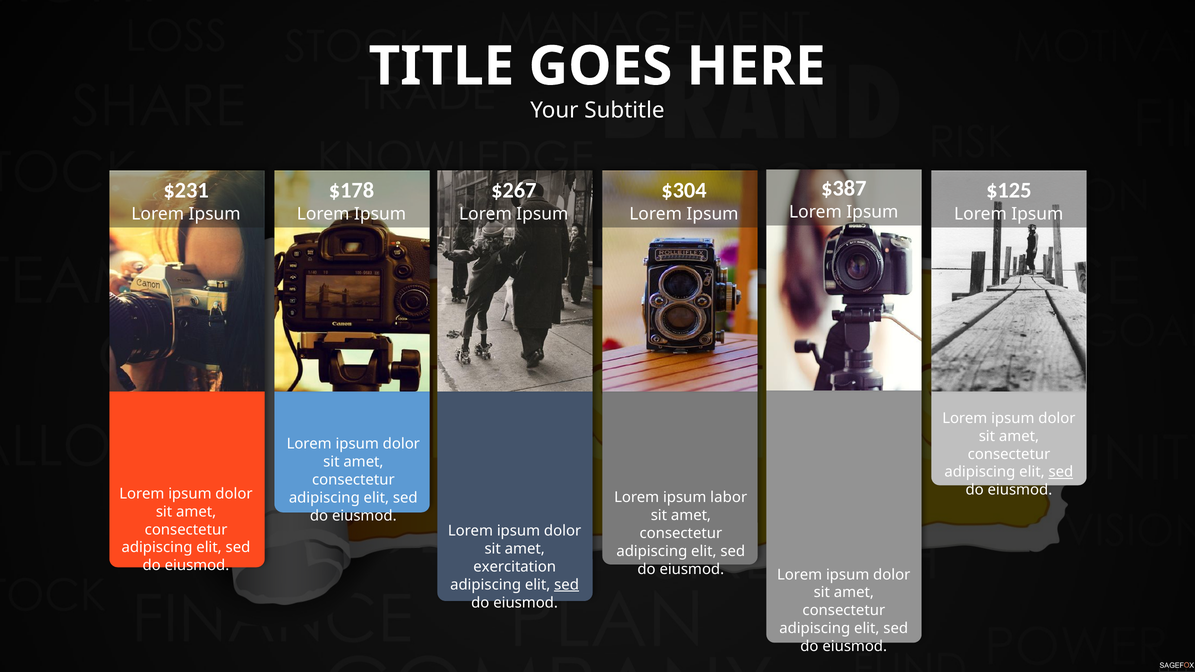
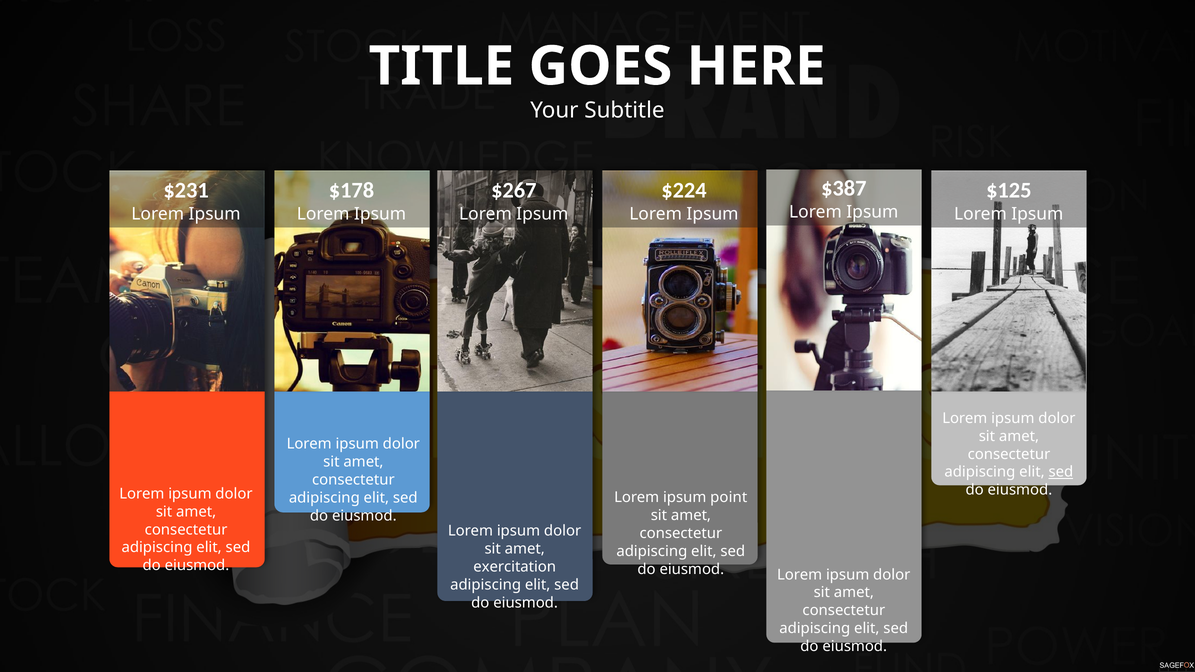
$304: $304 -> $224 (684, 190)
labor: labor -> point (729, 498)
sed underline: present -> none (567, 585)
